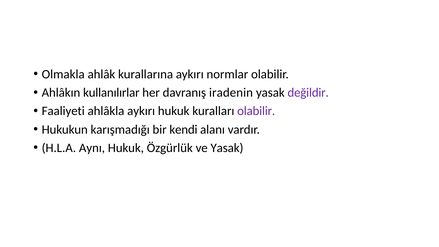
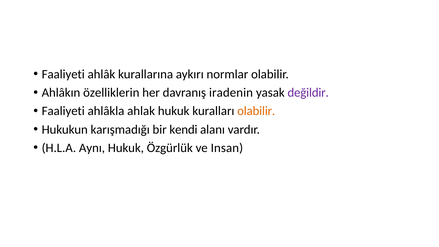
Olmakla: Olmakla -> Faaliyeti (63, 74)
kullanılırlar: kullanılırlar -> özelliklerin (111, 93)
ahlâkla aykırı: aykırı -> ahlak (141, 111)
olabilir colour: purple -> orange (256, 111)
ve Yasak: Yasak -> Insan (227, 148)
